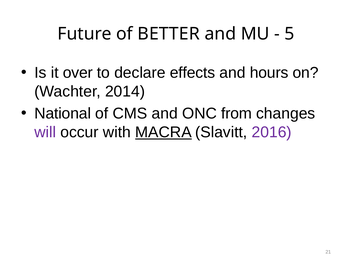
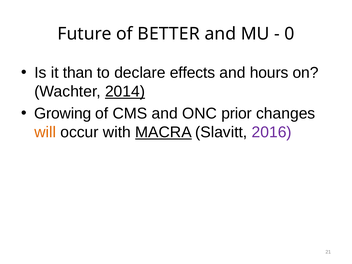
5: 5 -> 0 (289, 34)
over: over -> than (78, 73)
2014 underline: none -> present (125, 92)
National: National -> Growing (63, 113)
from: from -> prior (237, 113)
will colour: purple -> orange (45, 132)
